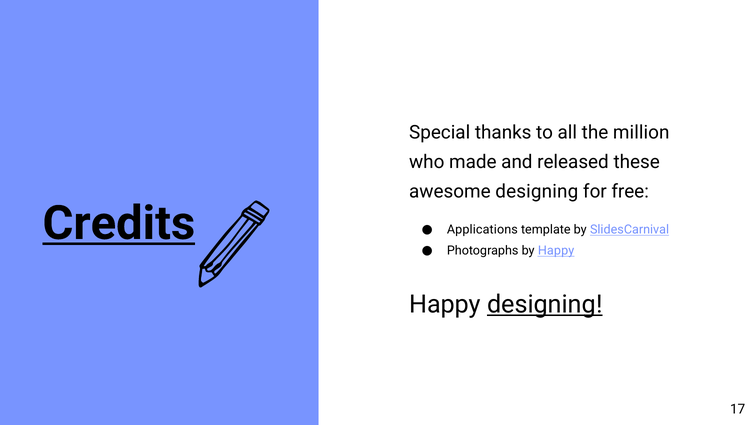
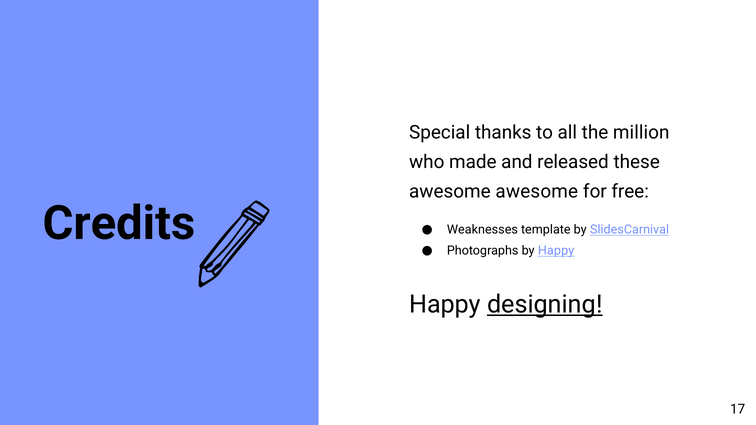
awesome designing: designing -> awesome (537, 192)
Credits underline: present -> none (119, 223)
Applications: Applications -> Weaknesses (482, 230)
